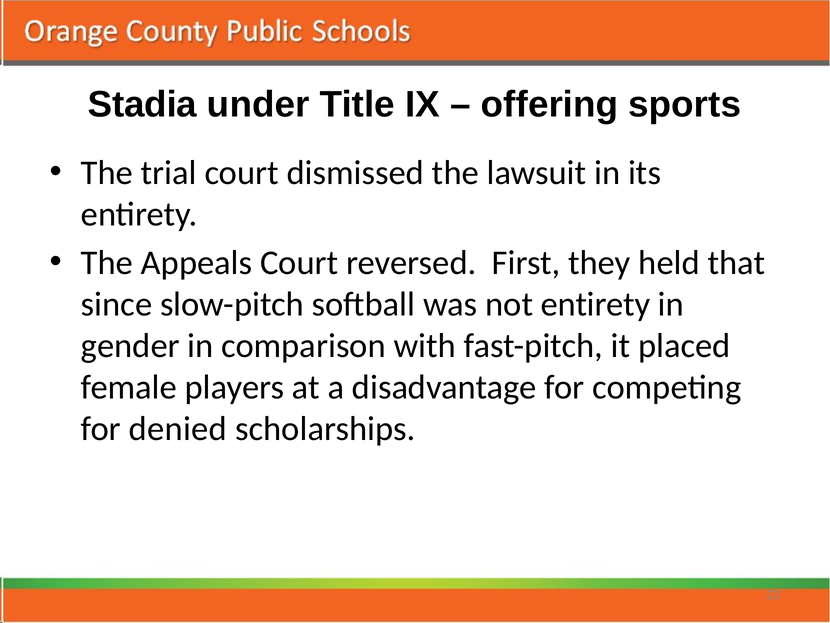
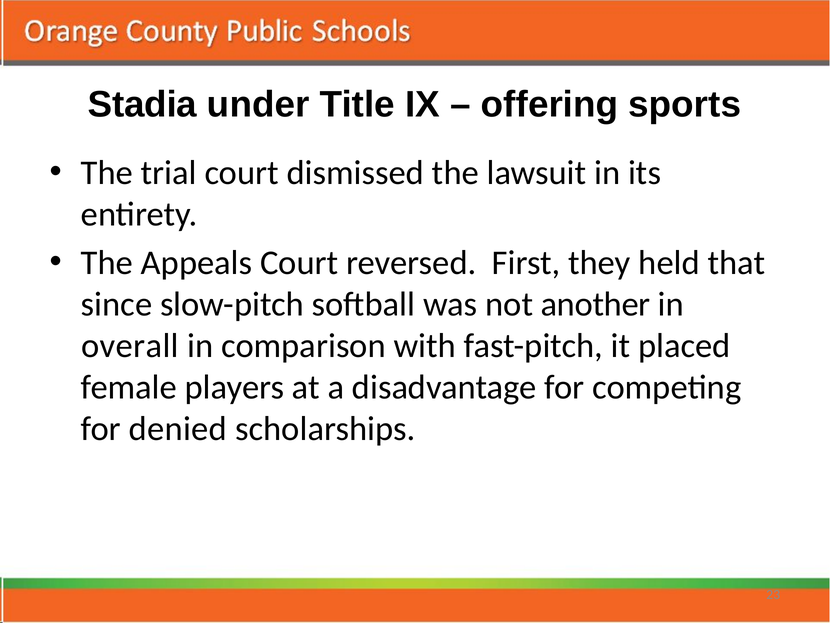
not entirety: entirety -> another (596, 304)
gender: gender -> overall (130, 345)
